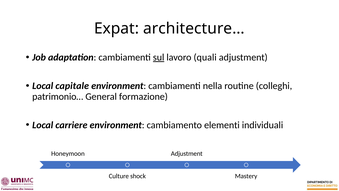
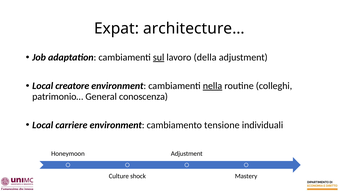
quali: quali -> della (205, 57)
capitale: capitale -> creatore (72, 86)
nella underline: none -> present (212, 86)
formazione: formazione -> conoscenza (143, 96)
elementi: elementi -> tensione (222, 125)
